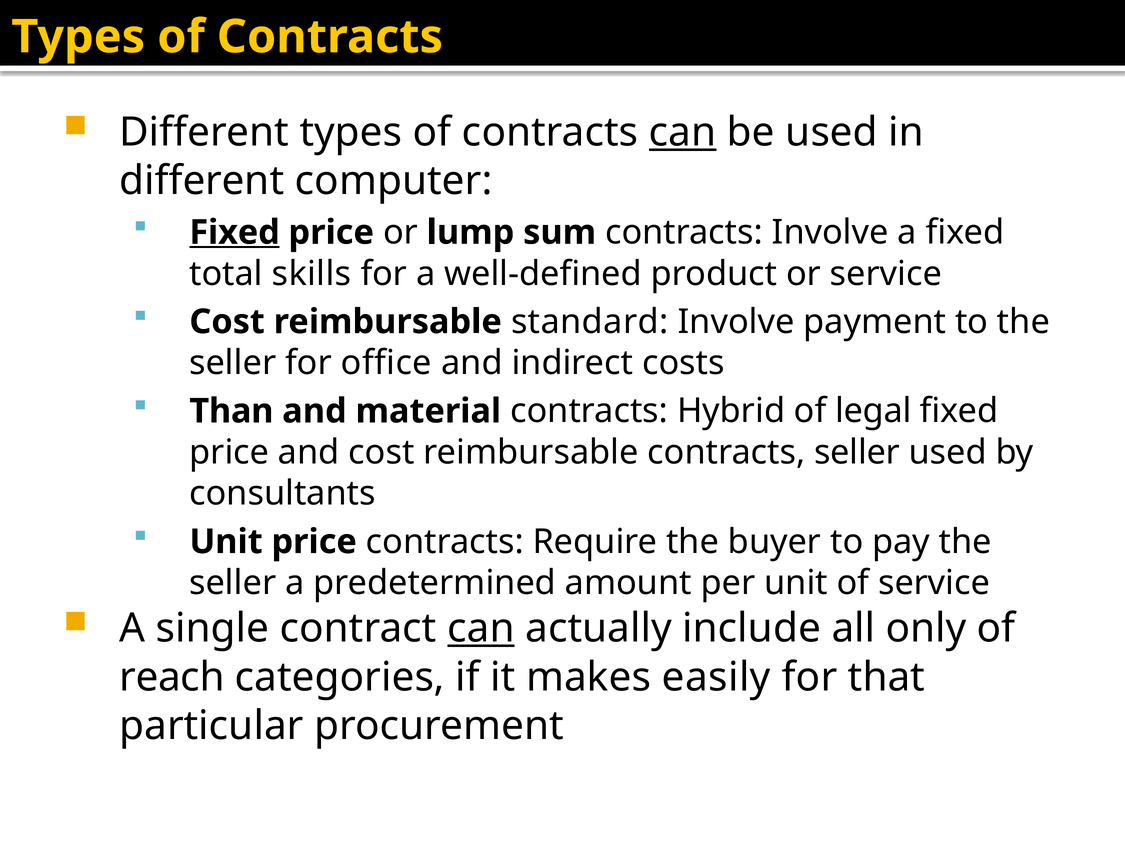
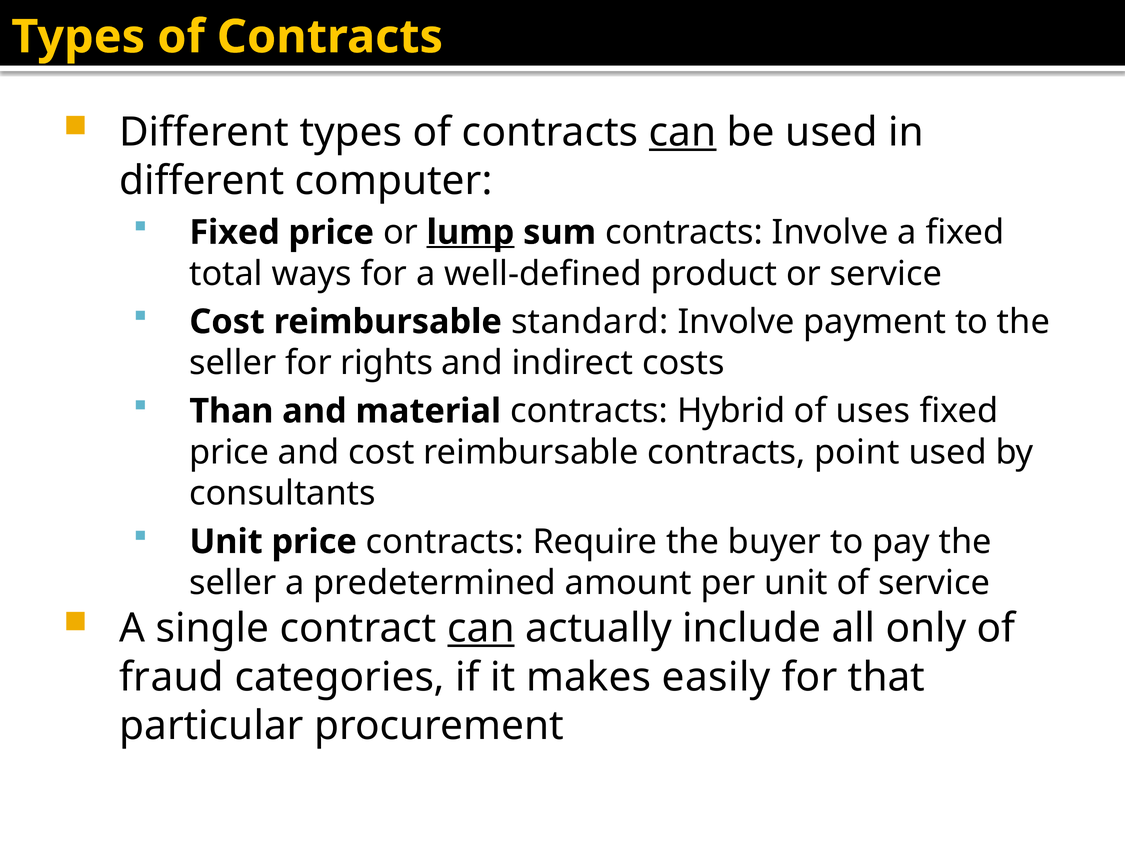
Fixed underline: present -> none (235, 232)
lump underline: none -> present (471, 232)
skills: skills -> ways (312, 274)
office: office -> rights (387, 363)
legal: legal -> uses (873, 411)
contracts seller: seller -> point (857, 452)
reach: reach -> fraud (172, 677)
